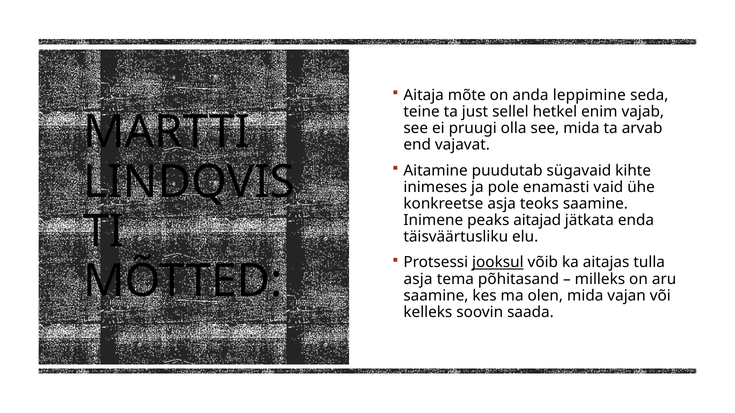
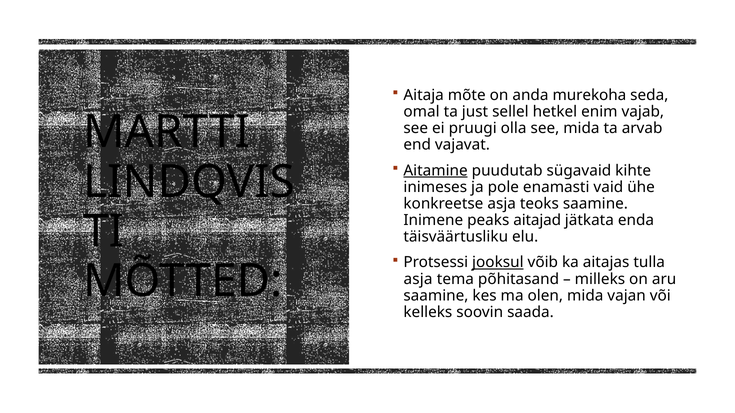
leppimine: leppimine -> murekoha (589, 95)
teine: teine -> omal (422, 112)
Aitamine underline: none -> present (436, 171)
